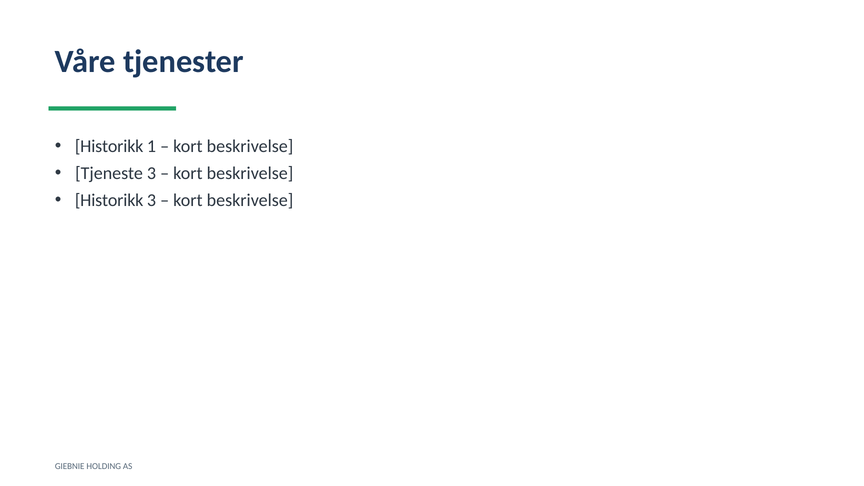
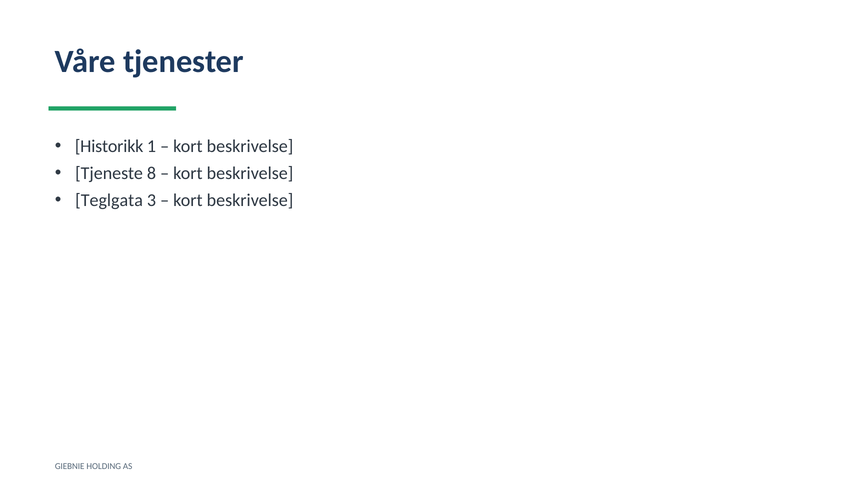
Tjeneste 3: 3 -> 8 (151, 173)
Historikk: Historikk -> Teglgata (109, 200)
